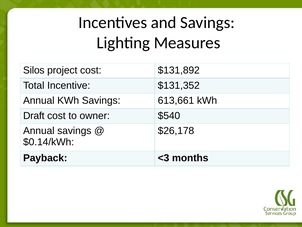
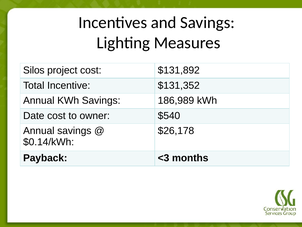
613,661: 613,661 -> 186,989 (176, 100)
Draft: Draft -> Date (34, 116)
